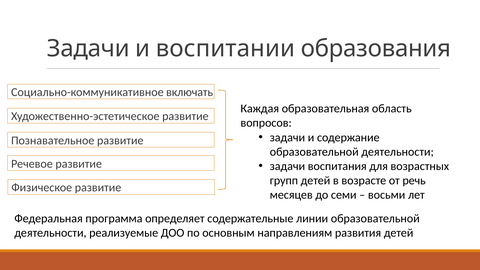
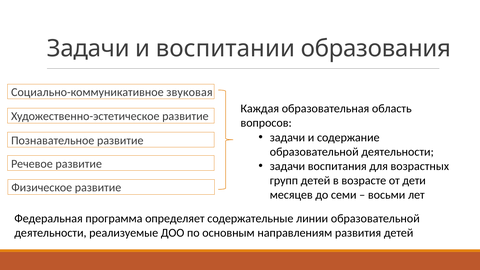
включать: включать -> звуковая (189, 92)
речь: речь -> дети (414, 181)
